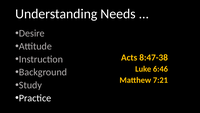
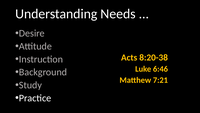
8:47-38: 8:47-38 -> 8:20-38 (154, 57)
